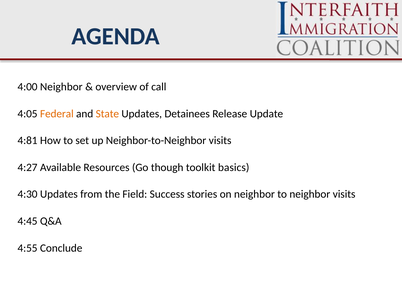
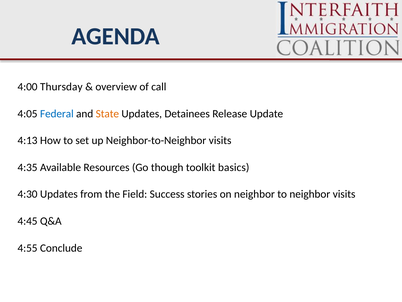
4:00 Neighbor: Neighbor -> Thursday (61, 87)
Federal colour: orange -> blue (57, 114)
4:81: 4:81 -> 4:13 (28, 140)
4:27: 4:27 -> 4:35 (28, 167)
